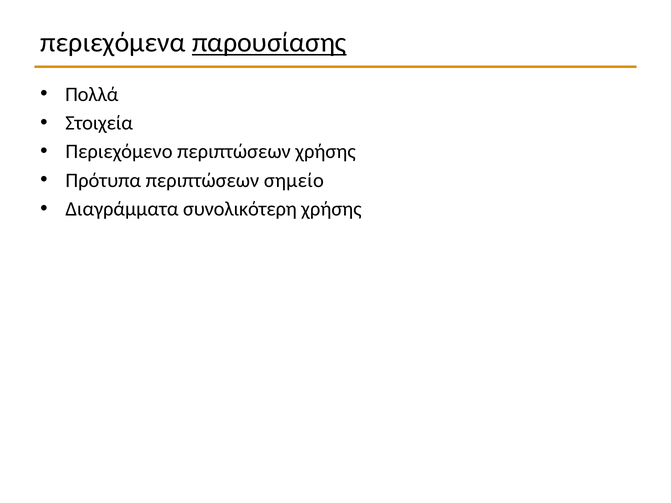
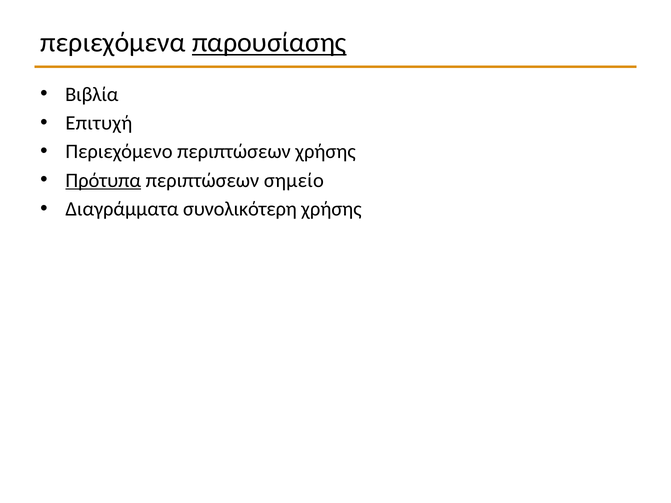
Πολλά: Πολλά -> Βιβλία (92, 94)
Στοιχεία: Στοιχεία -> Επιτυχή (99, 123)
Πρότυπα underline: none -> present (103, 180)
